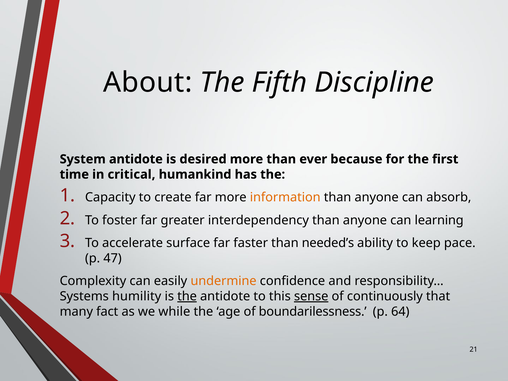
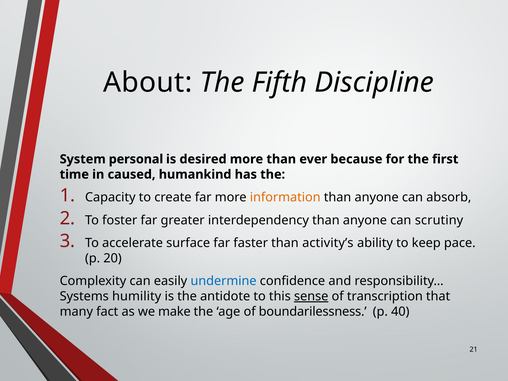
System antidote: antidote -> personal (136, 159)
critical: critical -> caused (132, 174)
learning: learning -> scrutiny (439, 220)
needed’s: needed’s -> activity’s (328, 243)
47: 47 -> 20 (113, 258)
undermine colour: orange -> blue (224, 281)
the underline: present -> none (187, 296)
continuously: continuously -> transcription (385, 296)
while: while -> make (174, 312)
64: 64 -> 40 (400, 312)
